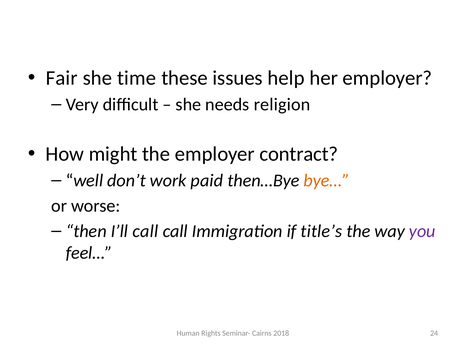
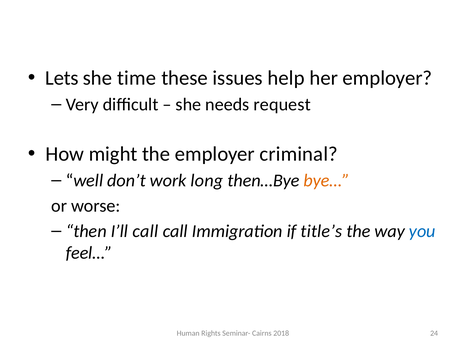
Fair: Fair -> Lets (62, 78)
religion: religion -> request (282, 105)
contract: contract -> criminal (299, 154)
paid: paid -> long (207, 181)
you colour: purple -> blue (422, 232)
